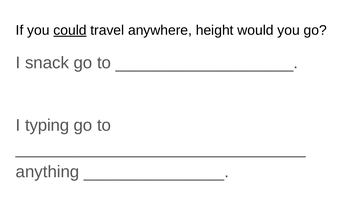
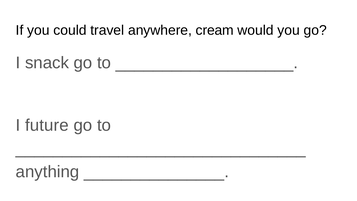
could underline: present -> none (70, 30)
height: height -> cream (215, 30)
typing: typing -> future (47, 125)
